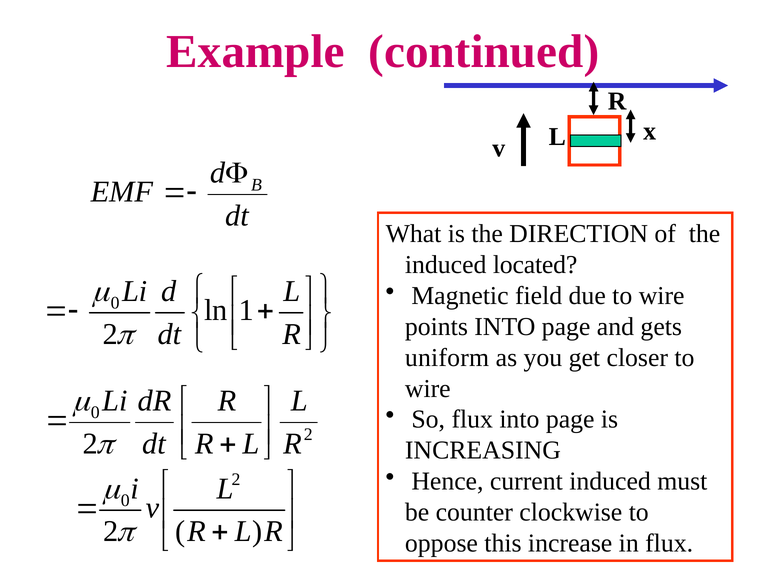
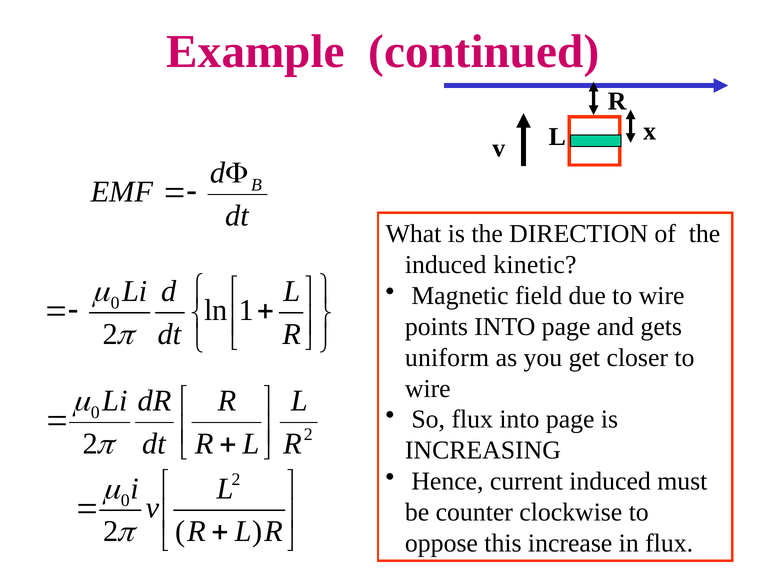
located: located -> kinetic (535, 265)
